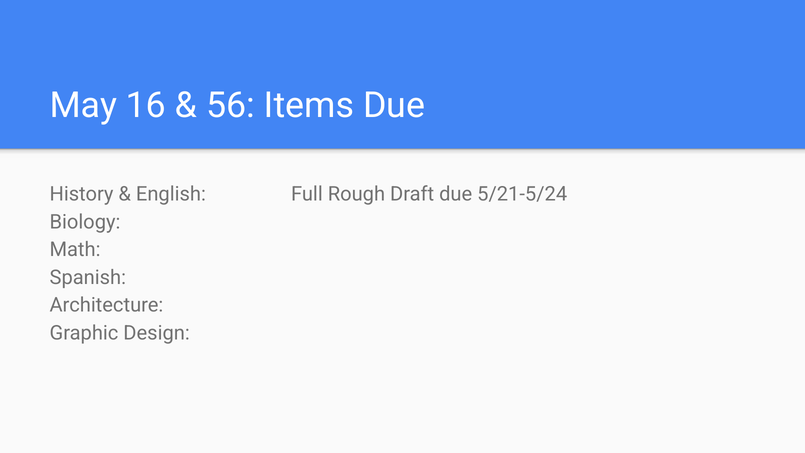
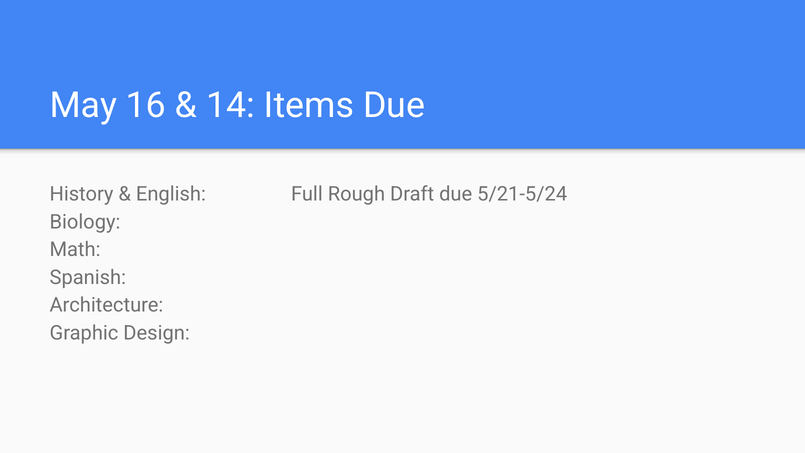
56: 56 -> 14 (231, 106)
